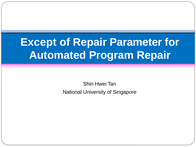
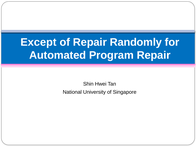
Parameter: Parameter -> Randomly (136, 42)
